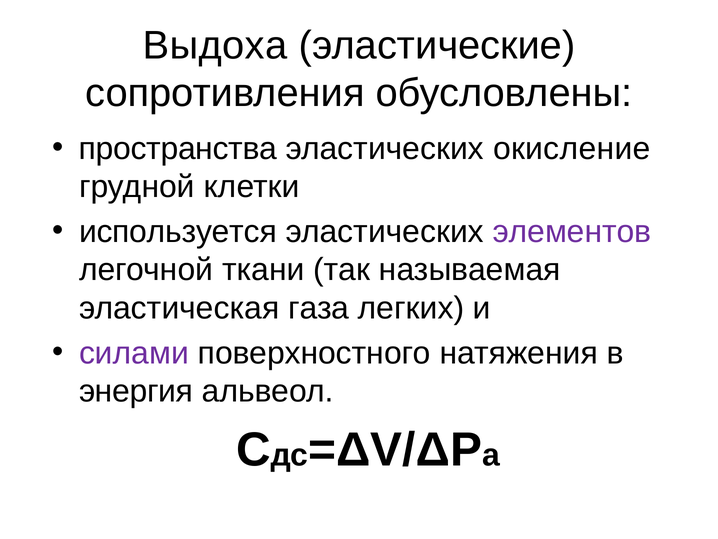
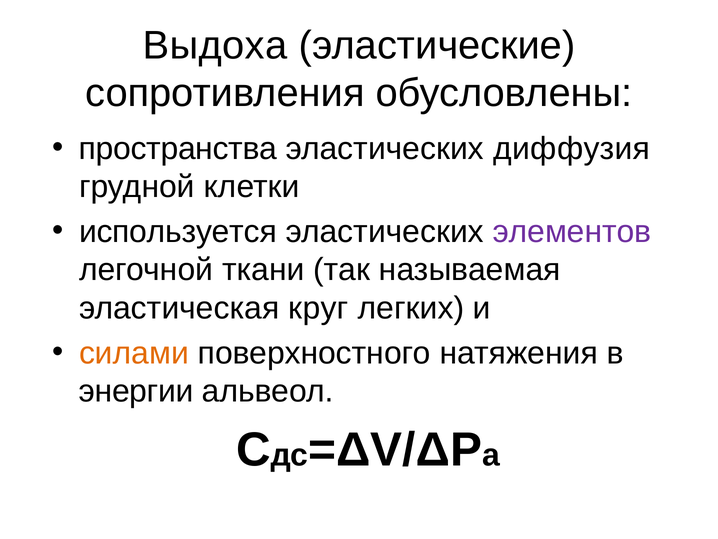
окисление: окисление -> диффузия (572, 148)
газа: газа -> круг (318, 308)
силами colour: purple -> orange (134, 353)
энергия: энергия -> энергии (136, 391)
